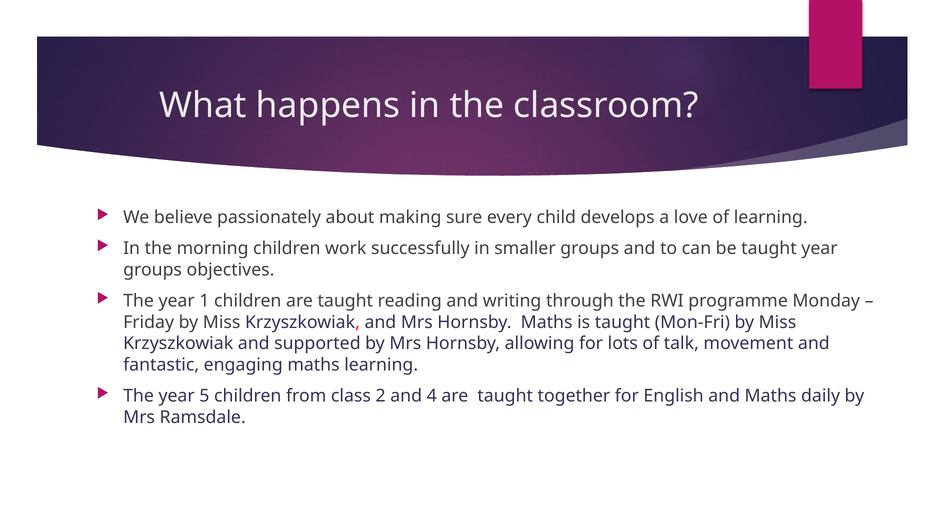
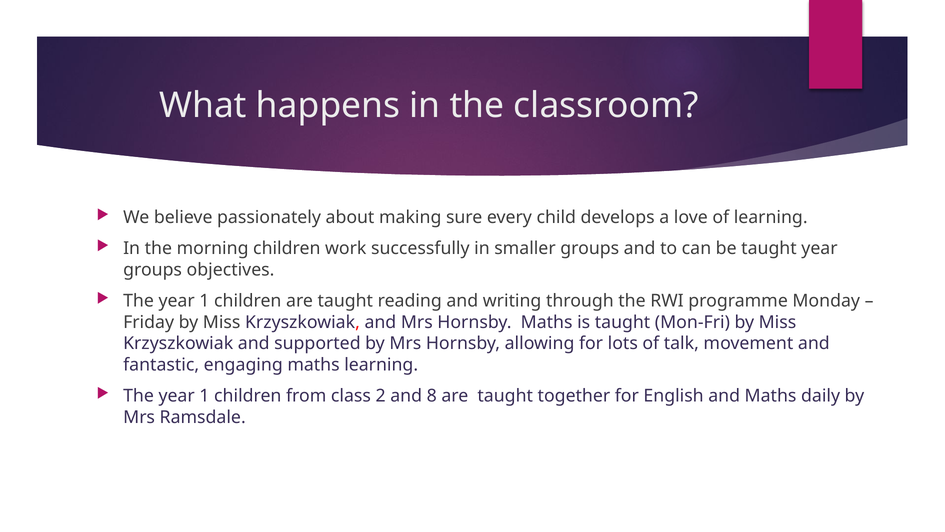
5: 5 -> 1 (204, 396)
4: 4 -> 8 (432, 396)
